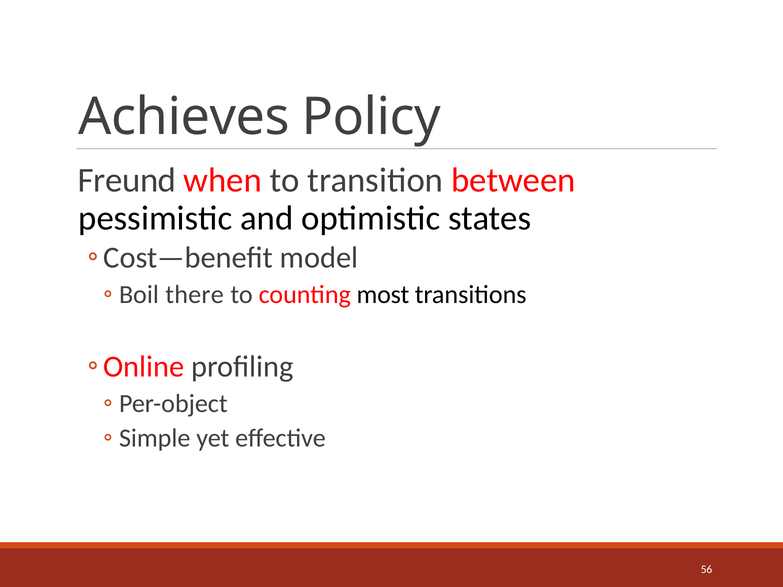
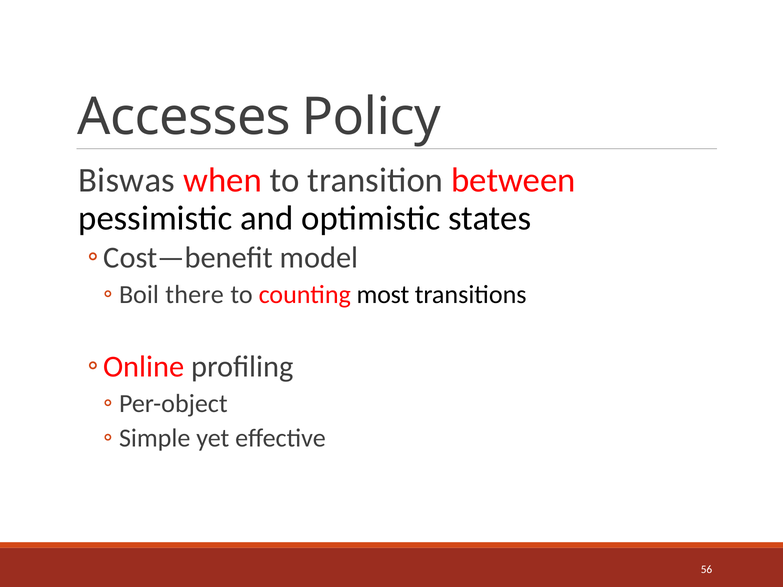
Achieves: Achieves -> Accesses (184, 117)
Freund: Freund -> Biswas (127, 181)
